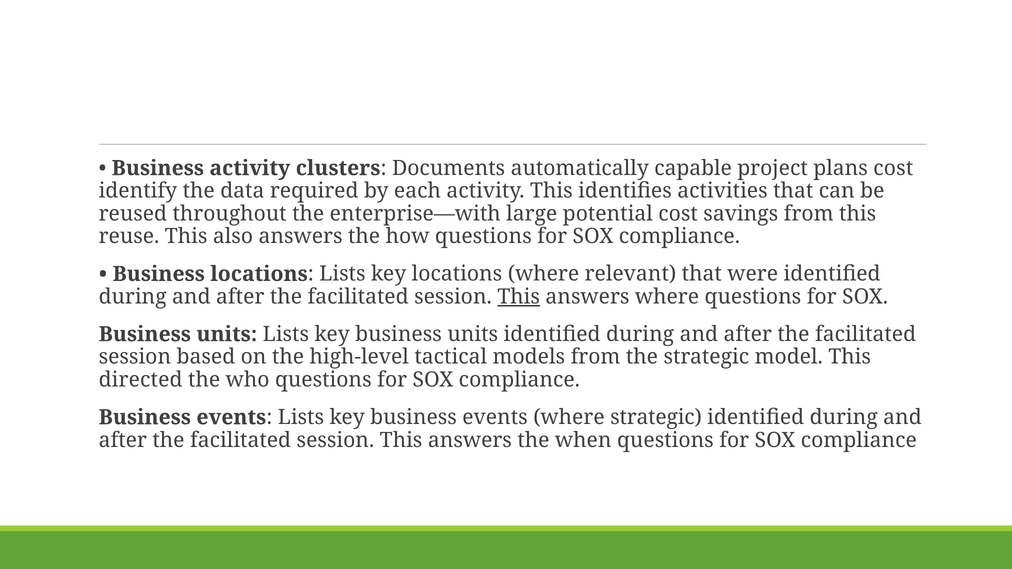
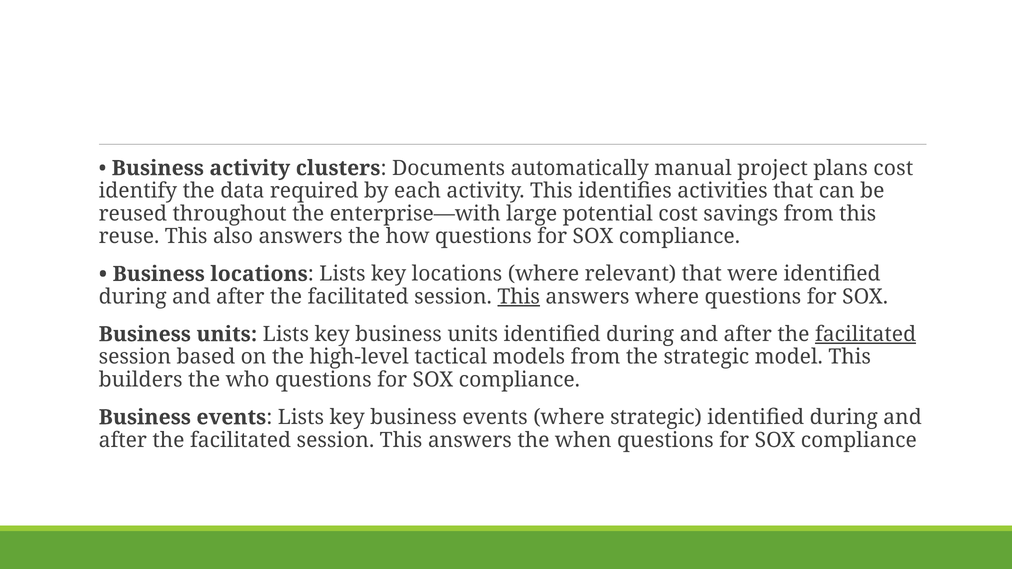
capable: capable -> manual (693, 168)
facilitated underline: none -> present (866, 334)
directed: directed -> builders (141, 380)
